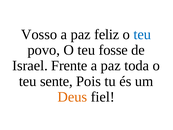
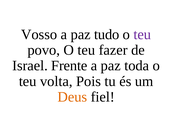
feliz: feliz -> tudo (107, 34)
teu colour: blue -> purple (142, 34)
fosse: fosse -> fazer (113, 50)
sente: sente -> volta (56, 81)
